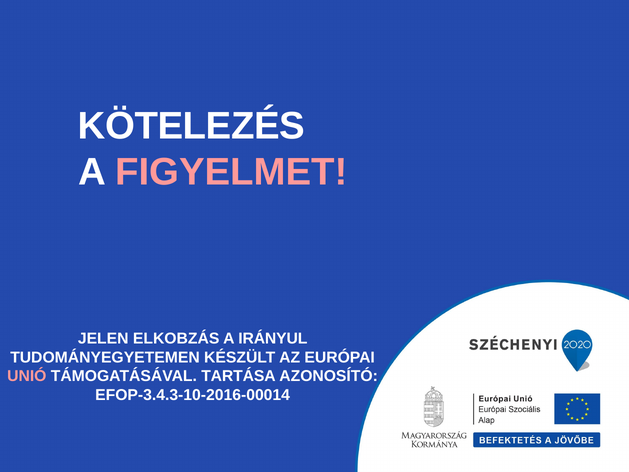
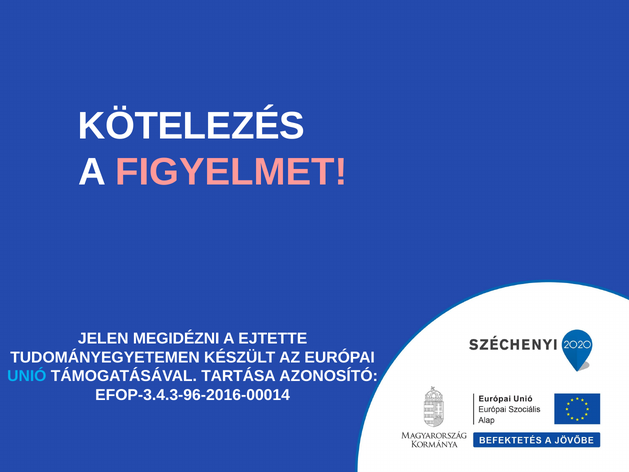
ELKOBZÁS: ELKOBZÁS -> MEGIDÉZNI (176, 338)
IRÁNYUL: IRÁNYUL -> EJTETTE (273, 338)
UNIÓ colour: pink -> light blue (27, 376)
EFOP-3.4.3-10-2016-00014: EFOP-3.4.3-10-2016-00014 -> EFOP-3.4.3-96-2016-00014 (193, 395)
